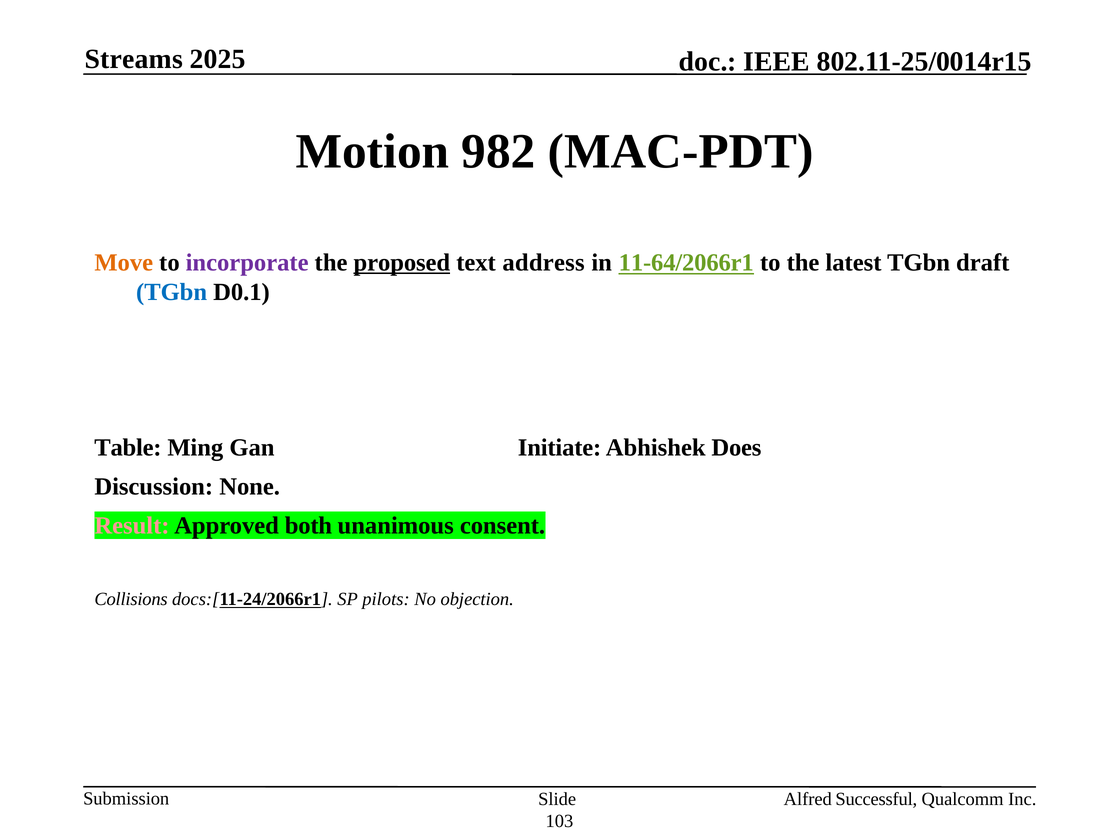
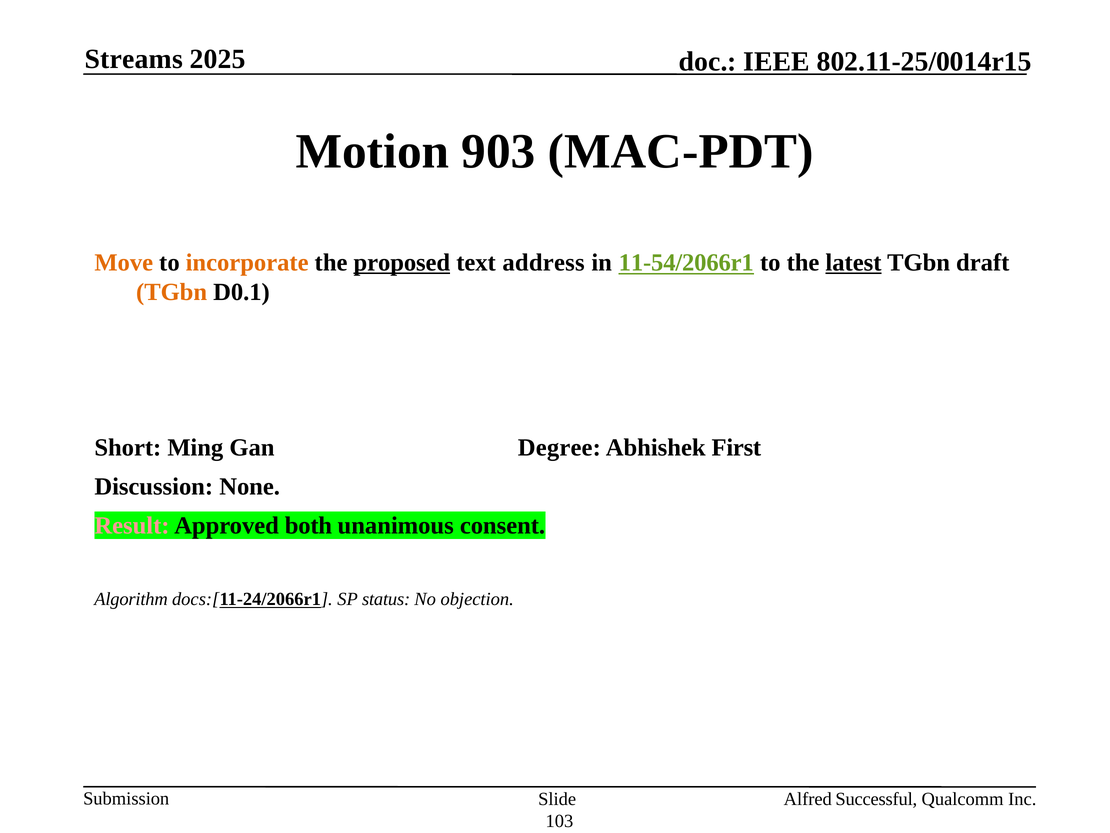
982: 982 -> 903 (498, 151)
incorporate colour: purple -> orange (247, 263)
11-64/2066r1: 11-64/2066r1 -> 11-54/2066r1 (686, 263)
latest underline: none -> present (853, 263)
TGbn colour: blue -> orange (172, 292)
Table: Table -> Short (128, 448)
Initiate: Initiate -> Degree (559, 448)
Does: Does -> First (736, 448)
Collisions: Collisions -> Algorithm (131, 599)
pilots: pilots -> status (386, 599)
